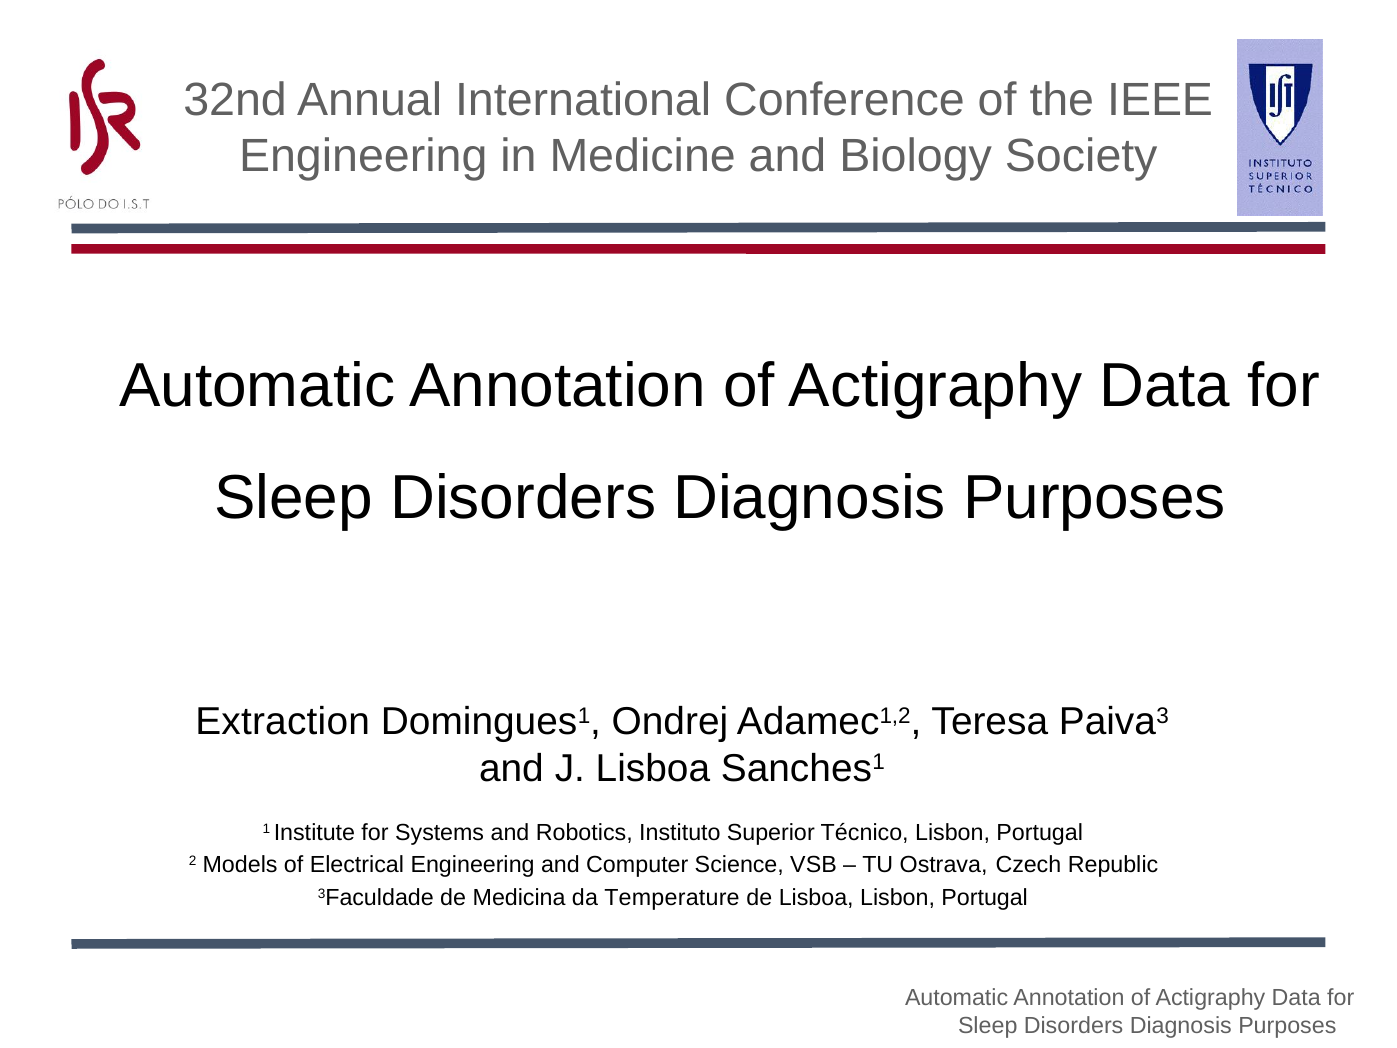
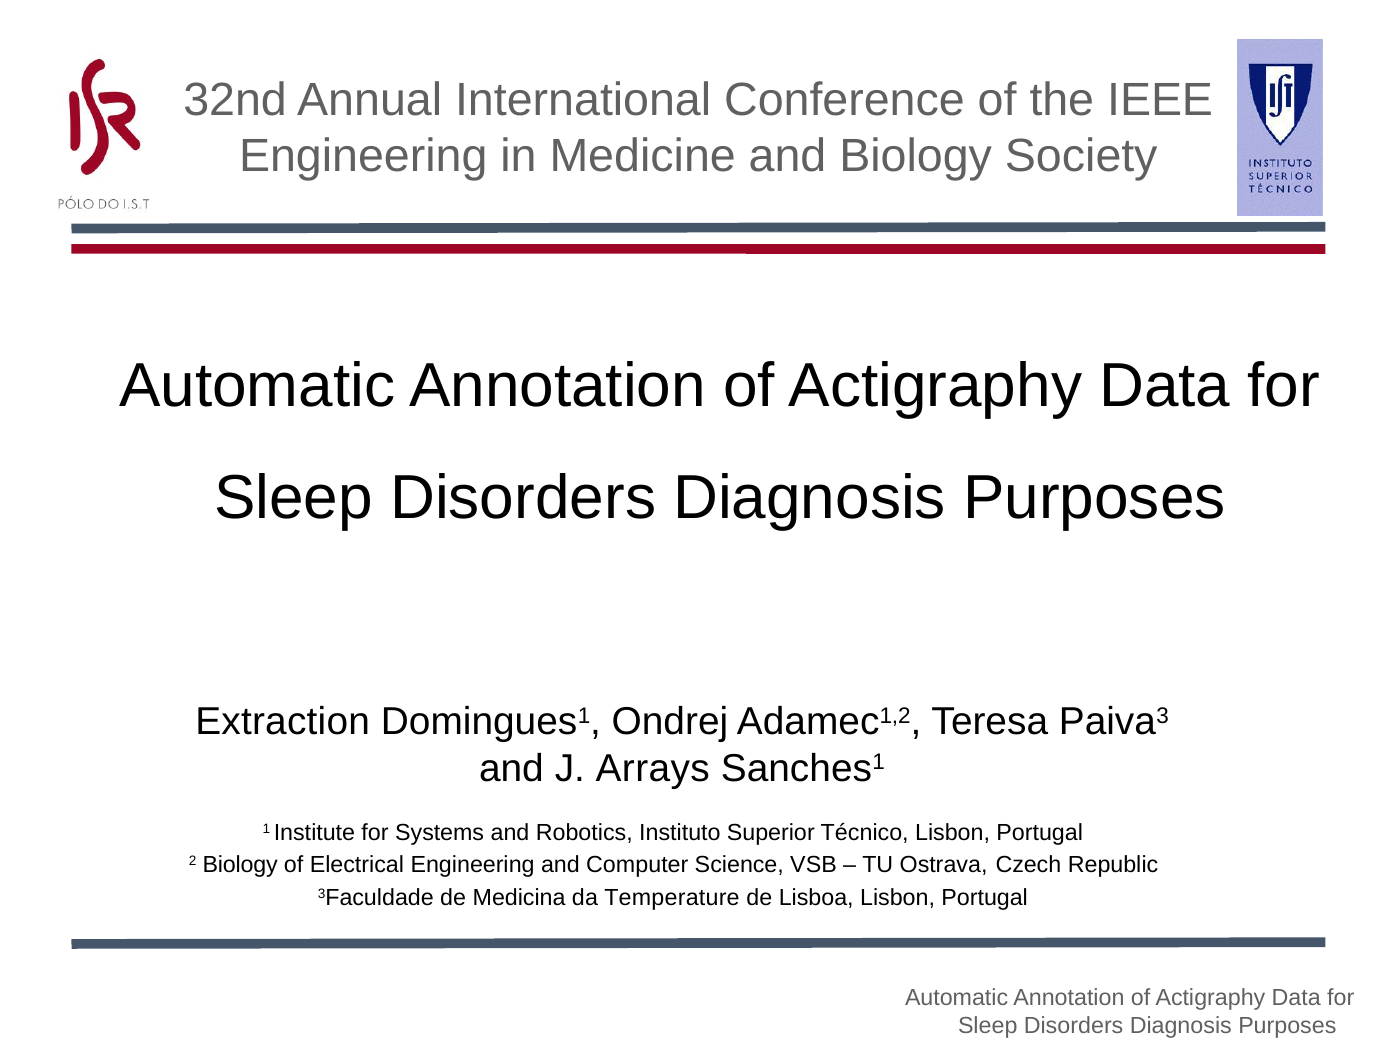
J Lisboa: Lisboa -> Arrays (653, 768)
2 Models: Models -> Biology (240, 865)
